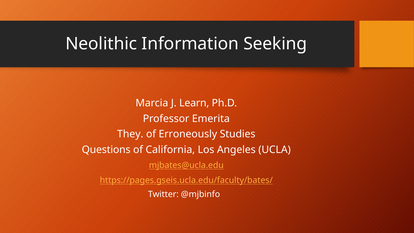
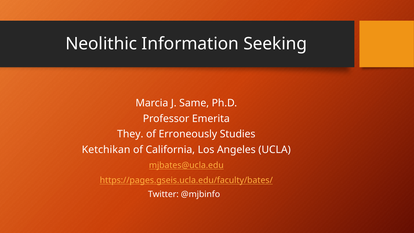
Learn: Learn -> Same (194, 103)
Questions: Questions -> Ketchikan (106, 150)
